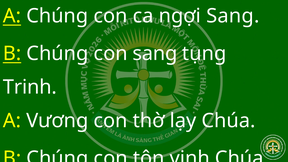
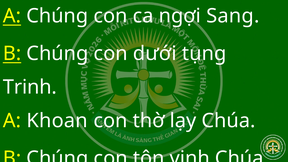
con sang: sang -> dưới (155, 54)
Vương: Vương -> Khoan (57, 121)
